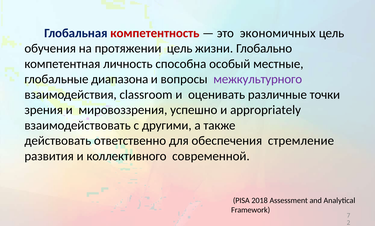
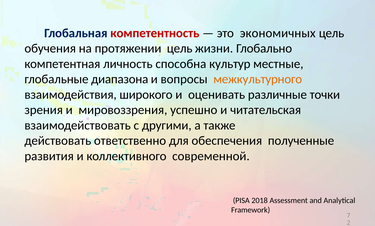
особый: особый -> культур (230, 64)
межкультурного colour: purple -> orange (258, 79)
classroom: classroom -> широкого (146, 95)
appropriately: appropriately -> читательская (266, 110)
стремление: стремление -> полученные (301, 141)
